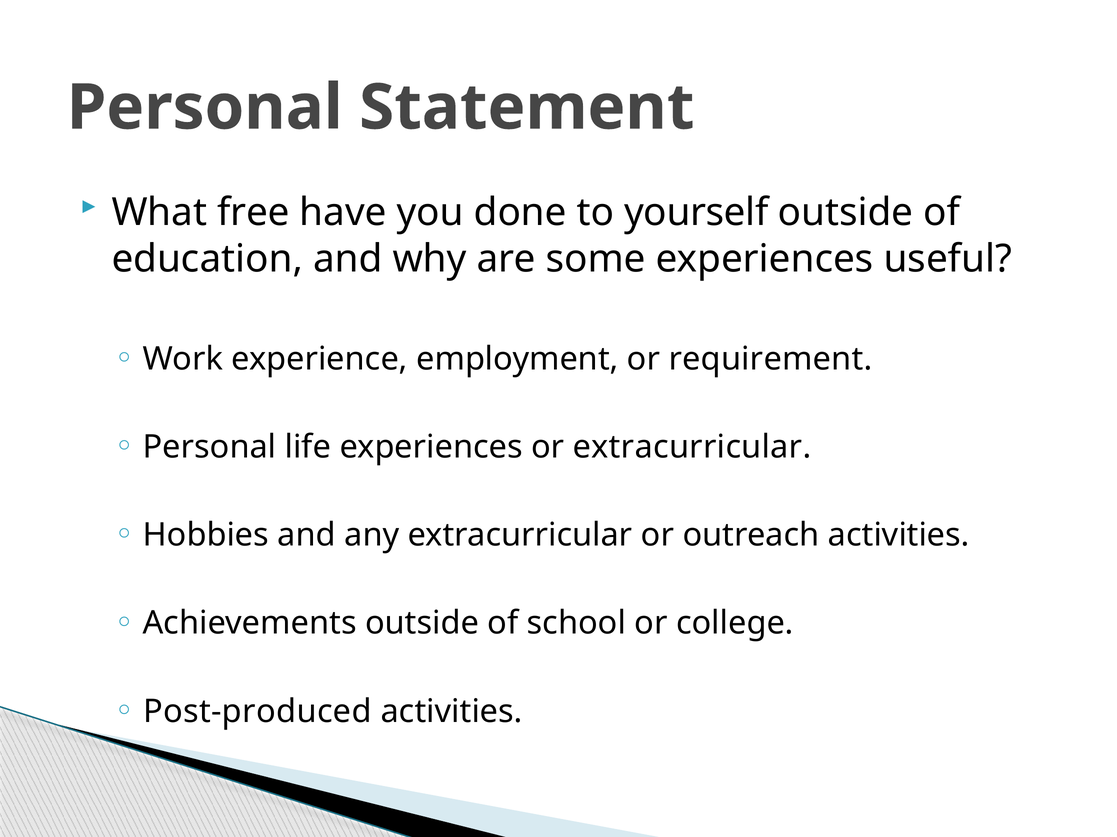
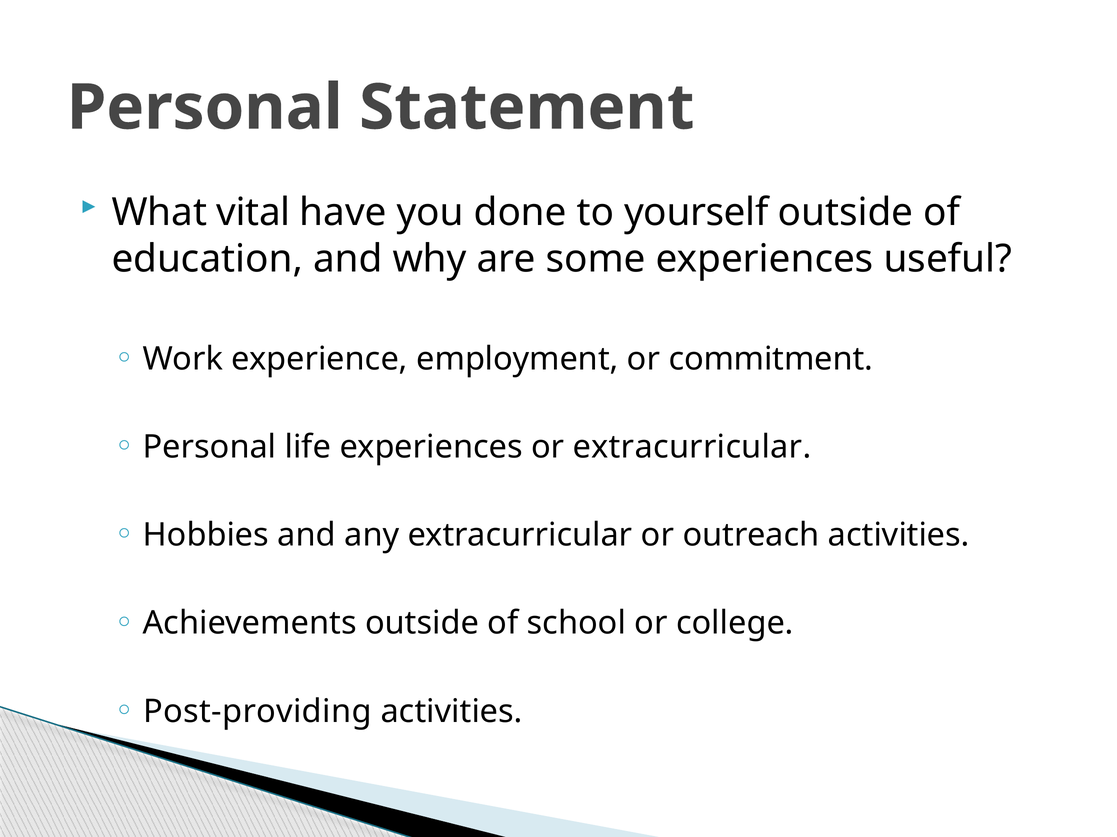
free: free -> vital (253, 212)
requirement: requirement -> commitment (771, 359)
Post-produced: Post-produced -> Post-providing (257, 712)
